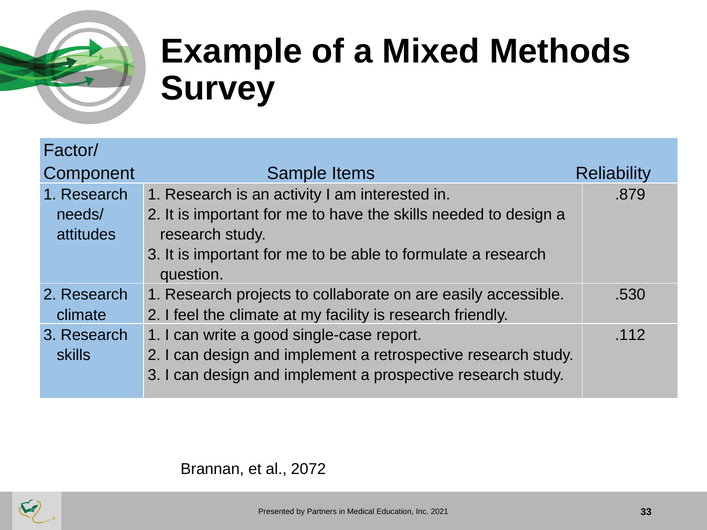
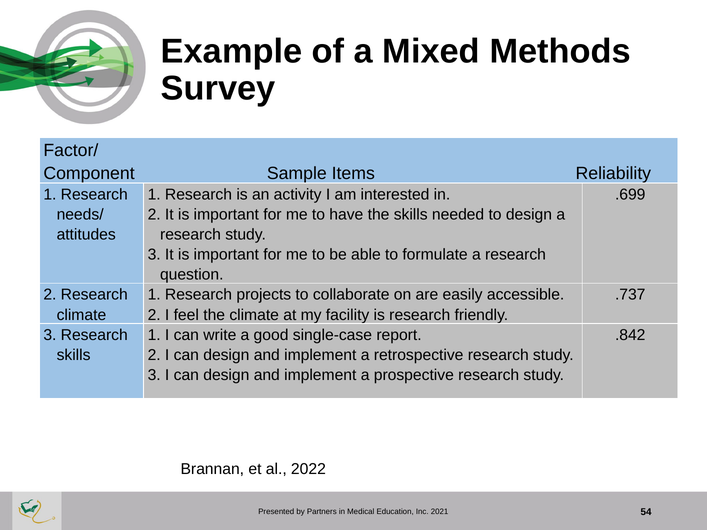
.879: .879 -> .699 (630, 195)
.530: .530 -> .737 (630, 295)
.112: .112 -> .842 (630, 335)
2072: 2072 -> 2022 (308, 469)
33: 33 -> 54 (646, 512)
